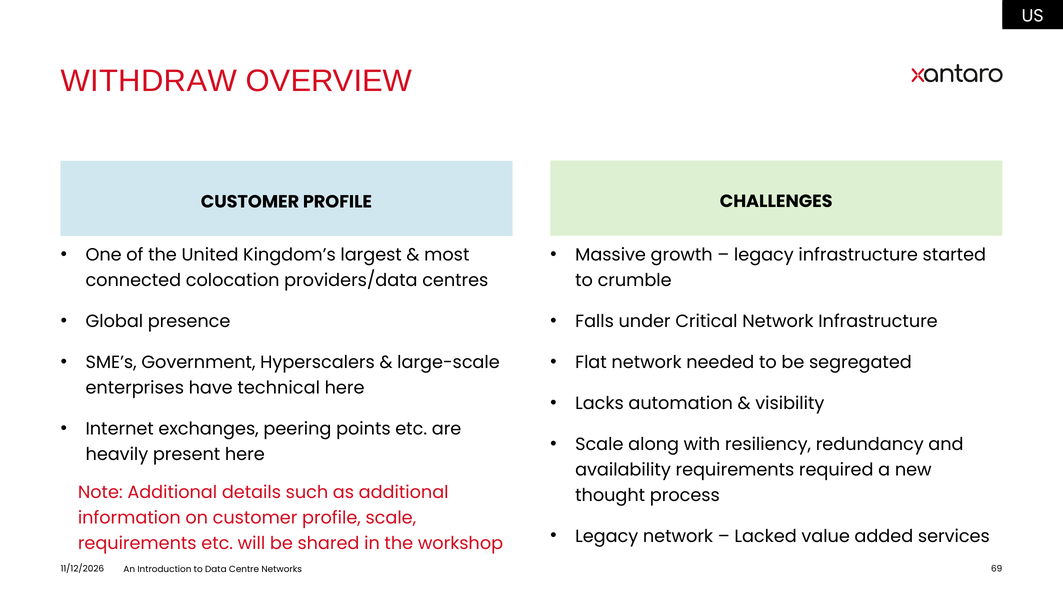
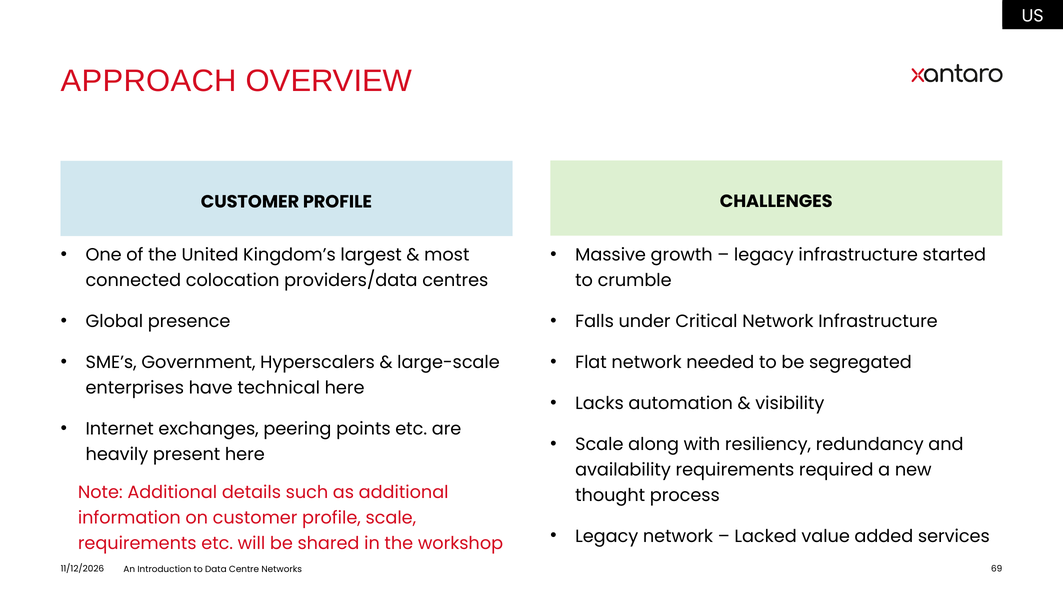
WITHDRAW: WITHDRAW -> APPROACH (149, 81)
